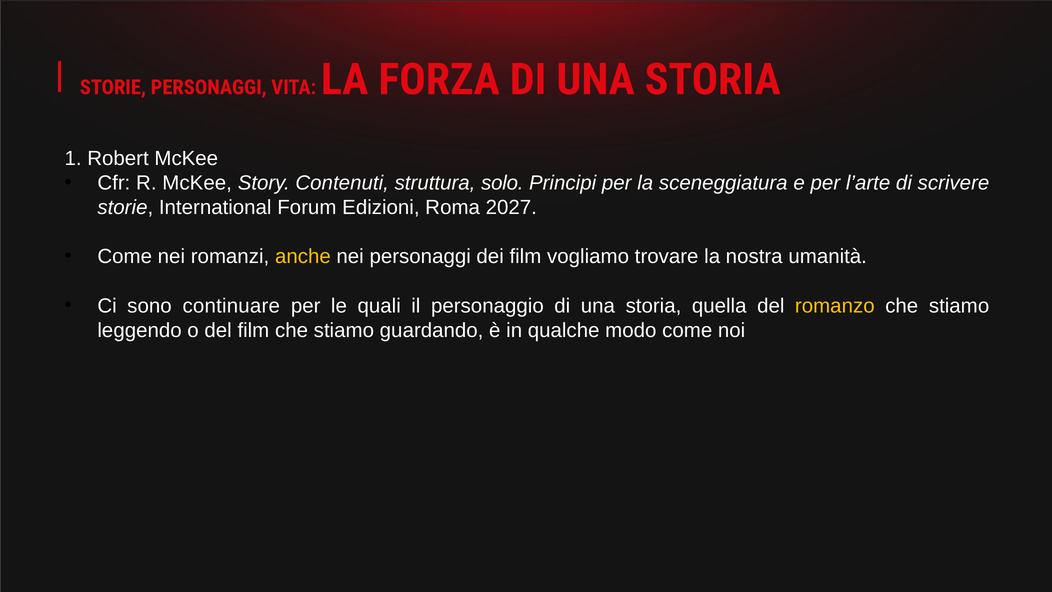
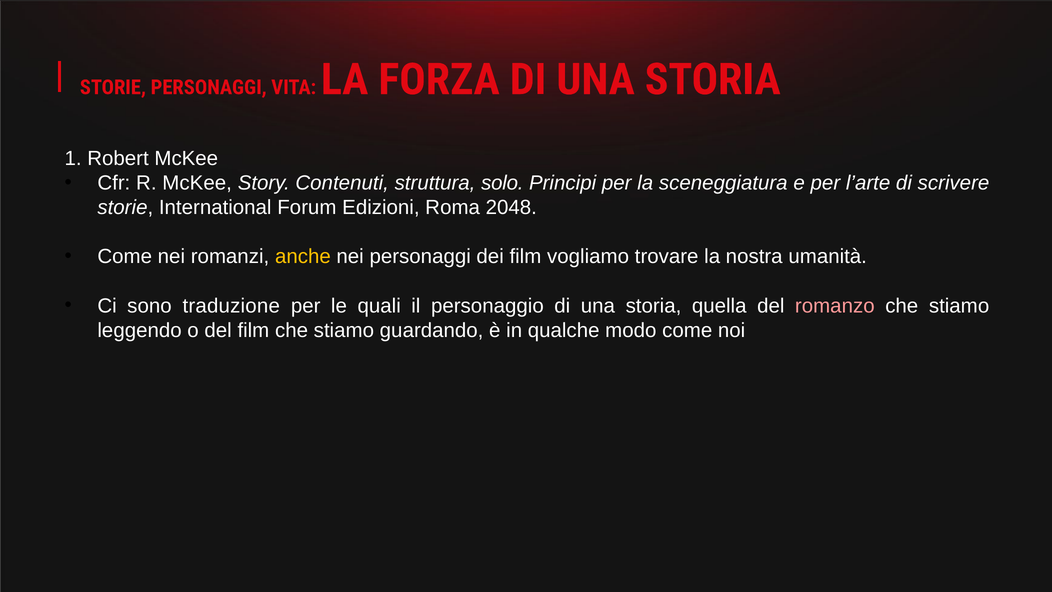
2027: 2027 -> 2048 (511, 207)
continuare: continuare -> traduzione (231, 306)
romanzo colour: yellow -> pink (835, 306)
